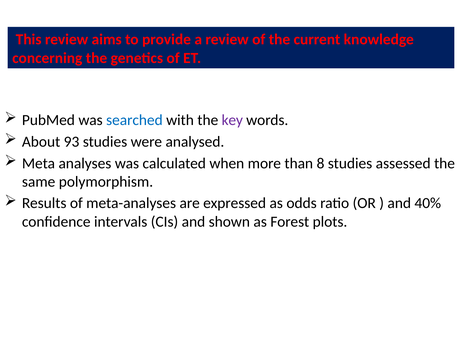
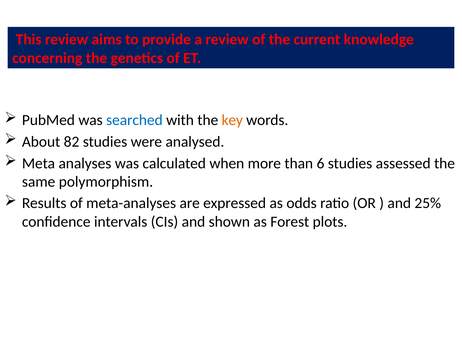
key colour: purple -> orange (232, 120)
93: 93 -> 82 (72, 142)
8: 8 -> 6 (320, 164)
40%: 40% -> 25% (428, 204)
